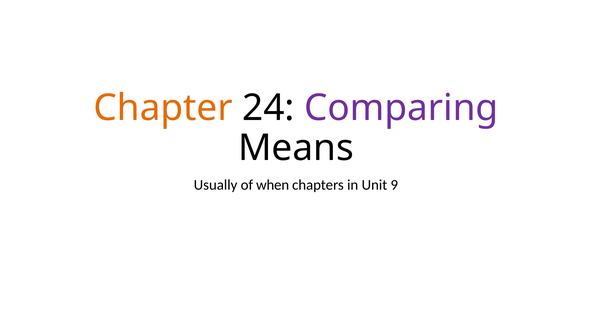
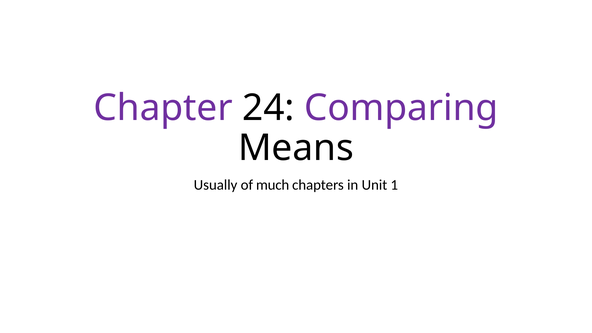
Chapter colour: orange -> purple (163, 108)
when: when -> much (273, 185)
9: 9 -> 1 (394, 185)
